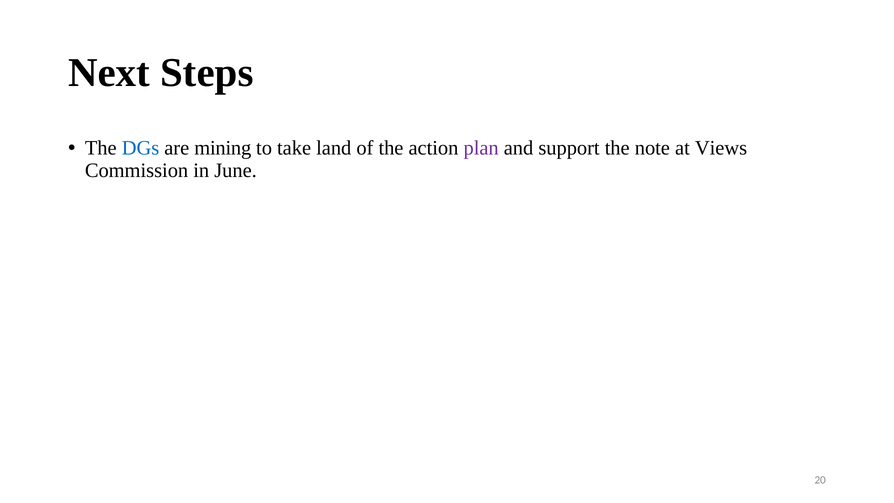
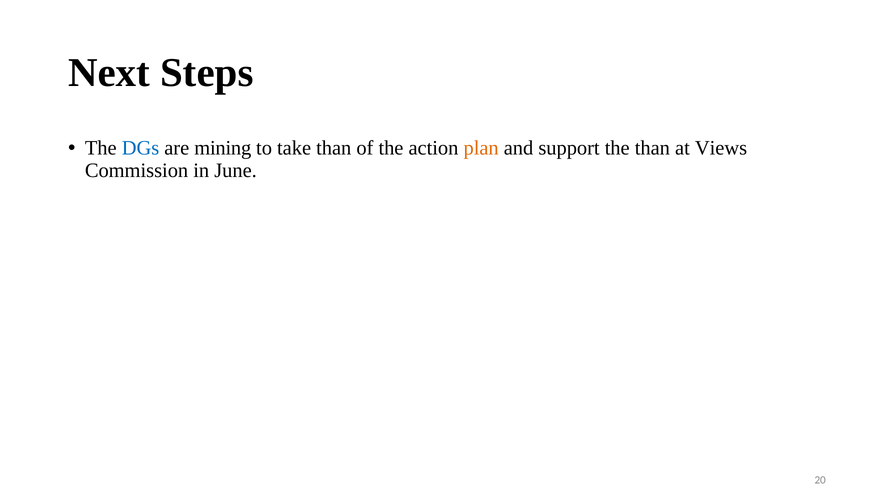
take land: land -> than (334, 148)
plan colour: purple -> orange (481, 148)
the note: note -> than (652, 148)
